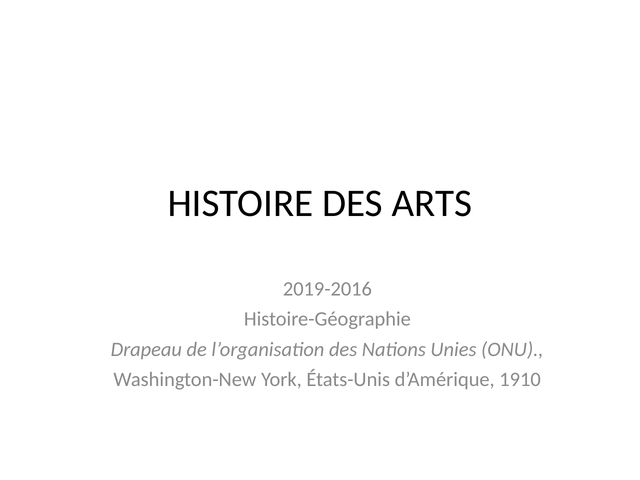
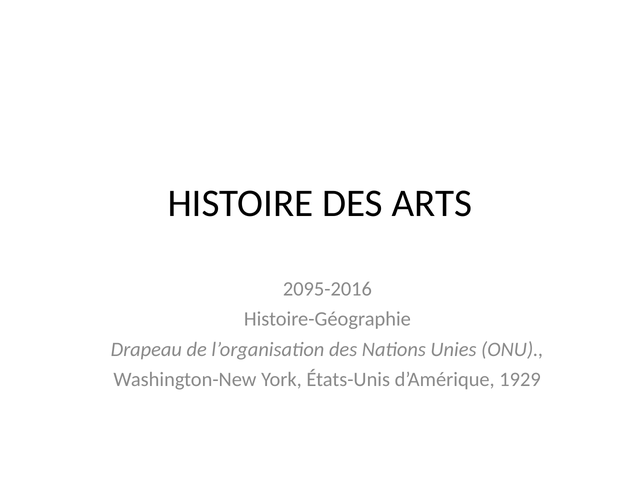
2019-2016: 2019-2016 -> 2095-2016 (327, 289)
1910: 1910 -> 1929 (520, 380)
